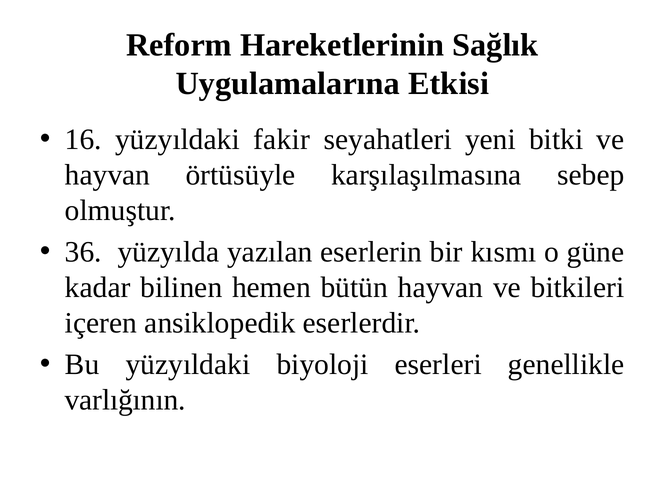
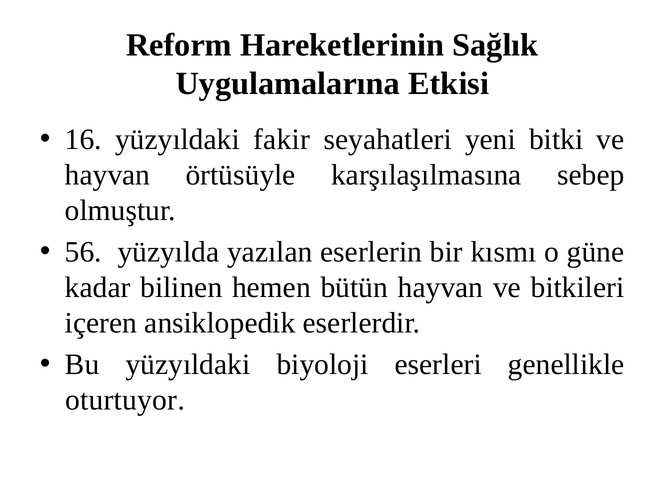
36: 36 -> 56 (83, 252)
varlığının: varlığının -> oturtuyor (125, 400)
